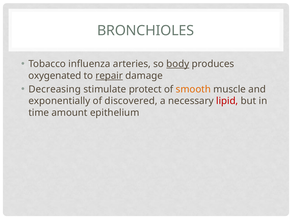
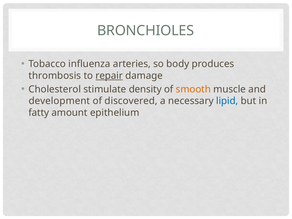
body underline: present -> none (178, 64)
oxygenated: oxygenated -> thrombosis (55, 76)
Decreasing: Decreasing -> Cholesterol (55, 89)
protect: protect -> density (145, 89)
exponentially: exponentially -> development (59, 101)
lipid colour: red -> blue (227, 101)
time: time -> fatty (39, 113)
